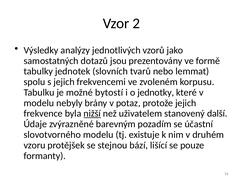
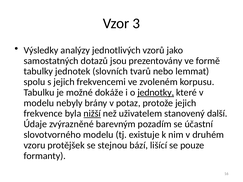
2: 2 -> 3 (136, 24)
bytostí: bytostí -> dokáže (109, 93)
jednotky underline: none -> present (156, 93)
